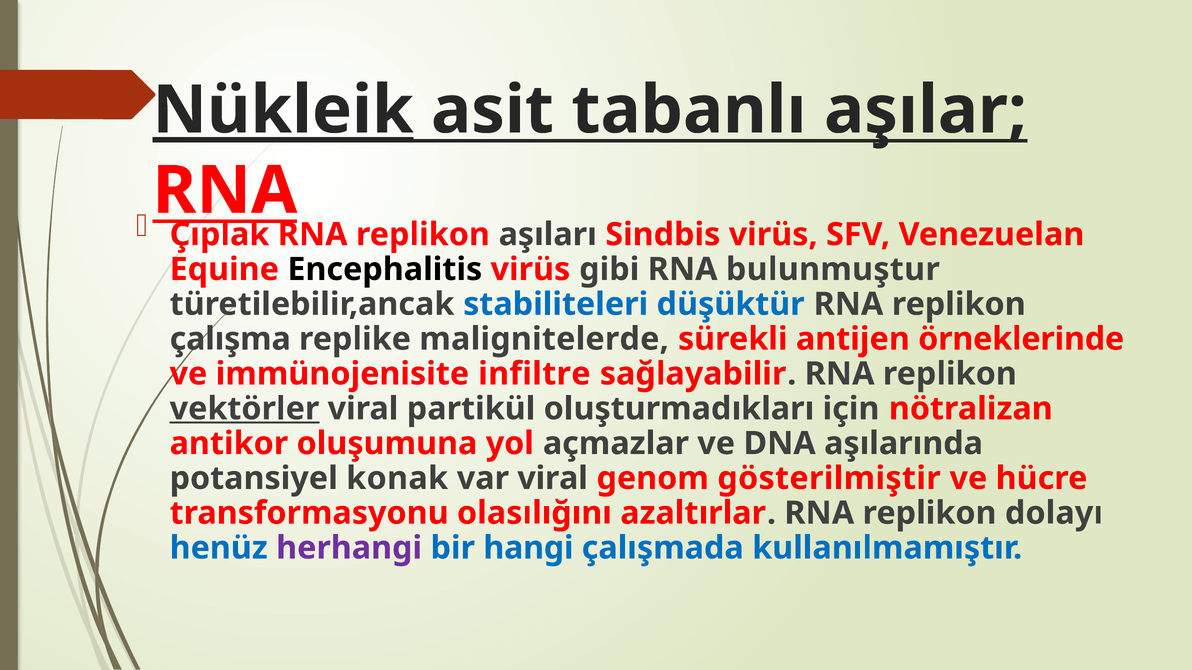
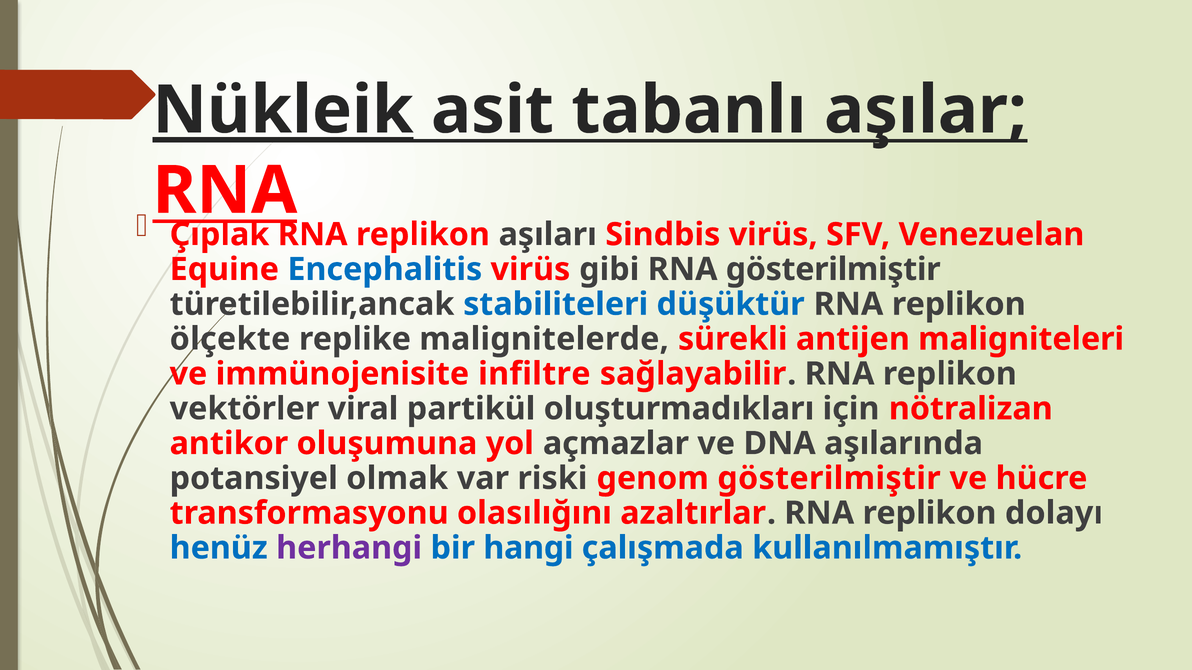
Encephalitis colour: black -> blue (385, 270)
RNA bulunmuştur: bulunmuştur -> gösterilmiştir (833, 270)
çalışma: çalışma -> ölçekte (230, 339)
örneklerinde: örneklerinde -> maligniteleri (1021, 339)
vektörler underline: present -> none (244, 409)
konak: konak -> olmak (397, 479)
var viral: viral -> riski (552, 479)
